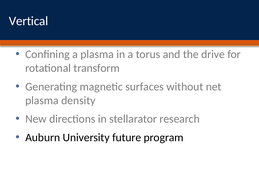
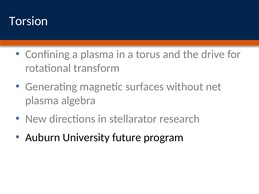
Vertical: Vertical -> Torsion (29, 21)
density: density -> algebra (78, 101)
